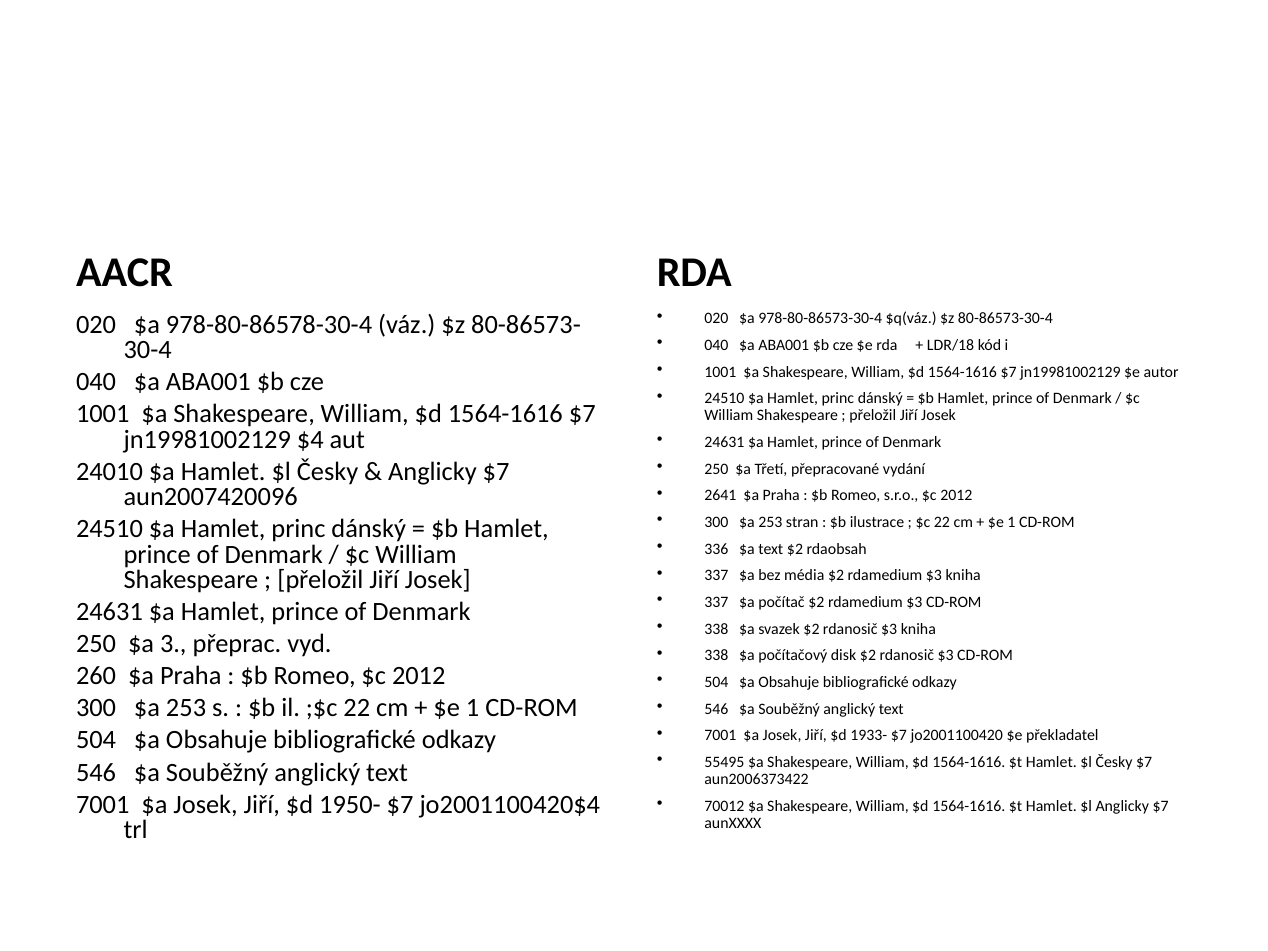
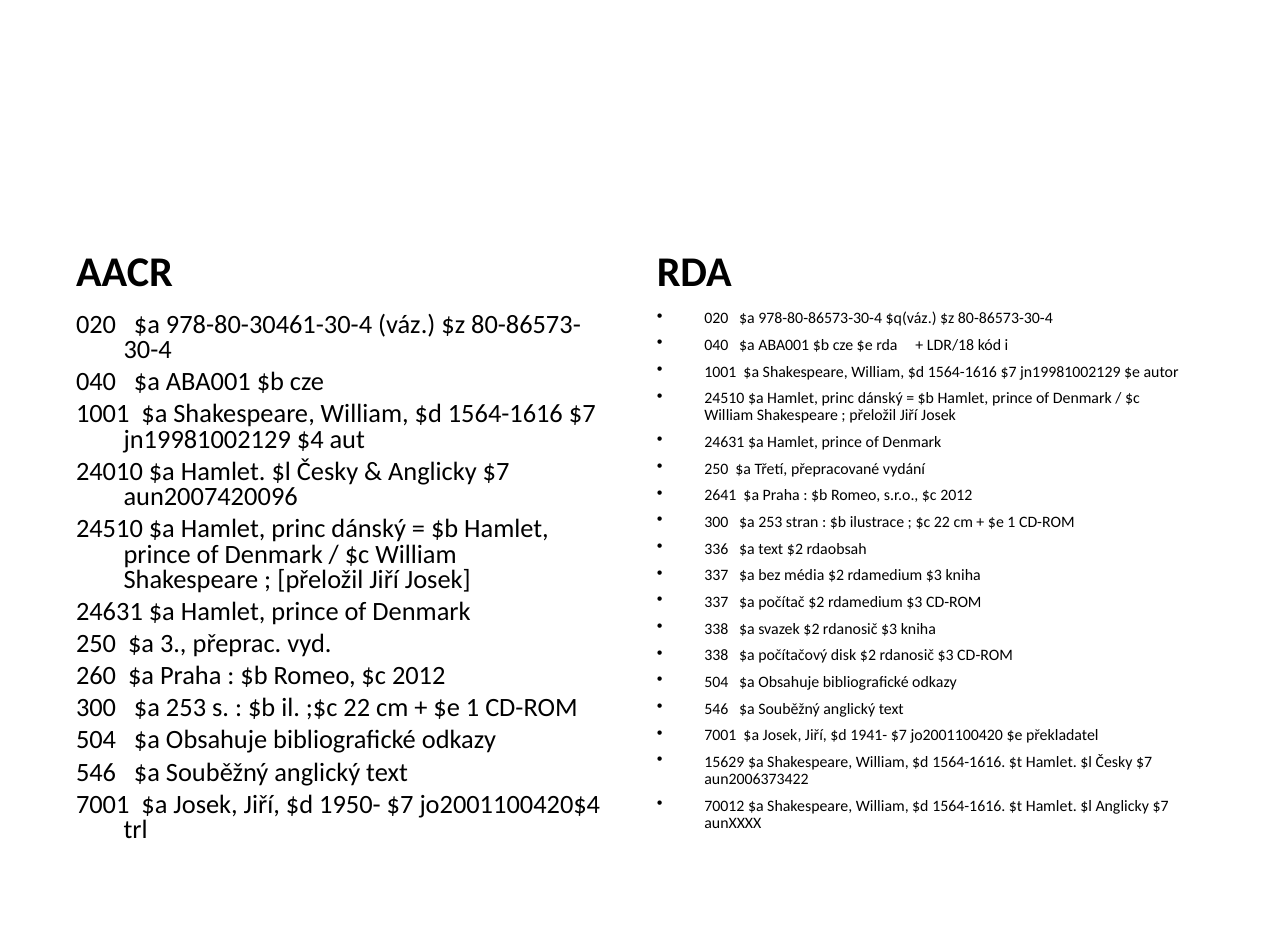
978-80-86578-30-4: 978-80-86578-30-4 -> 978-80-30461-30-4 (269, 325)
1933-: 1933- -> 1941- (869, 736)
55495: 55495 -> 15629 (724, 762)
